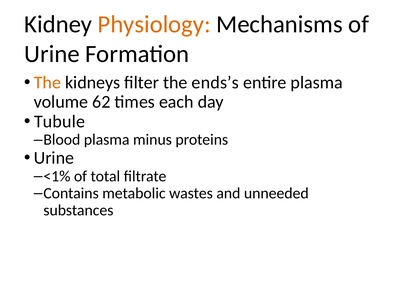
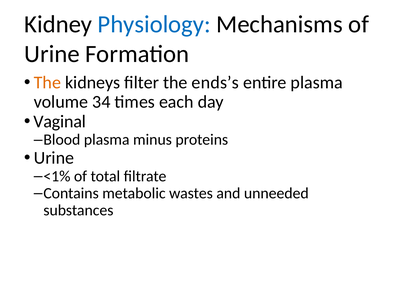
Physiology colour: orange -> blue (154, 24)
62: 62 -> 34 (101, 102)
Tubule: Tubule -> Vaginal (60, 121)
